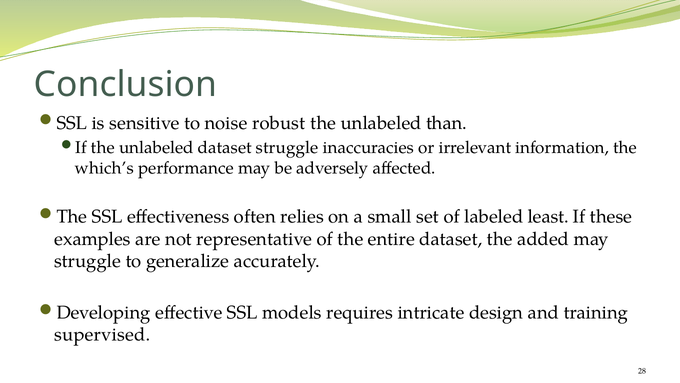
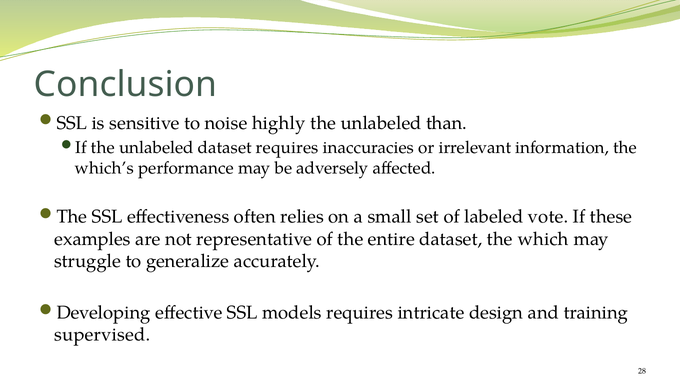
robust: robust -> highly (279, 123)
dataset struggle: struggle -> requires (287, 147)
least: least -> vote (548, 217)
added: added -> which (543, 239)
